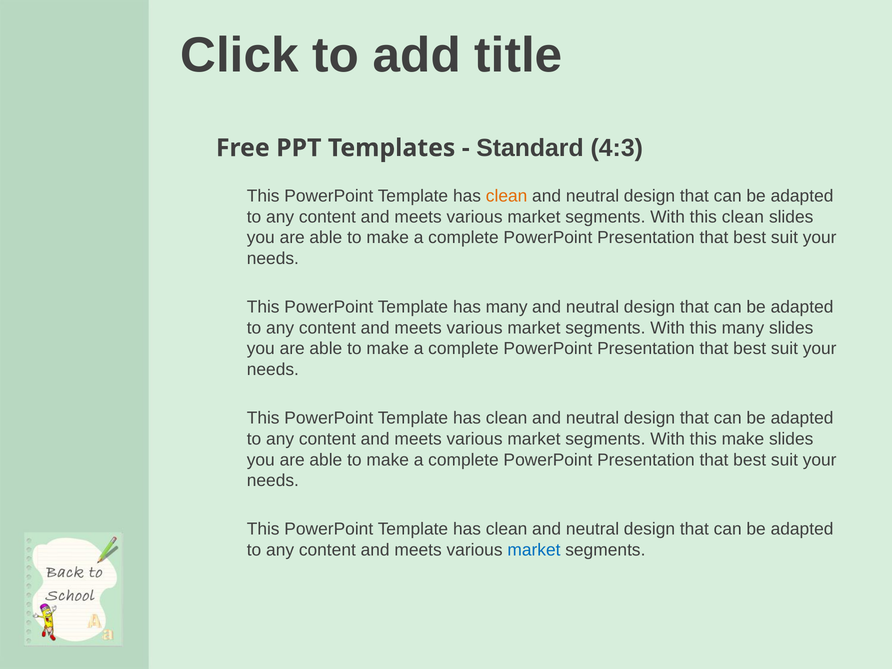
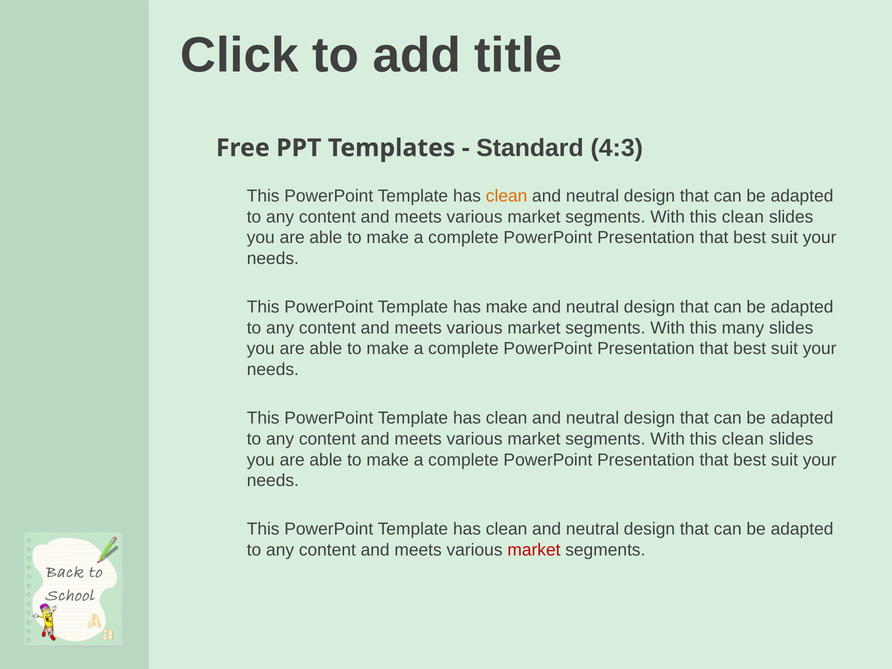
has many: many -> make (507, 307)
make: make -> clean (743, 439)
market colour: blue -> red (534, 550)
